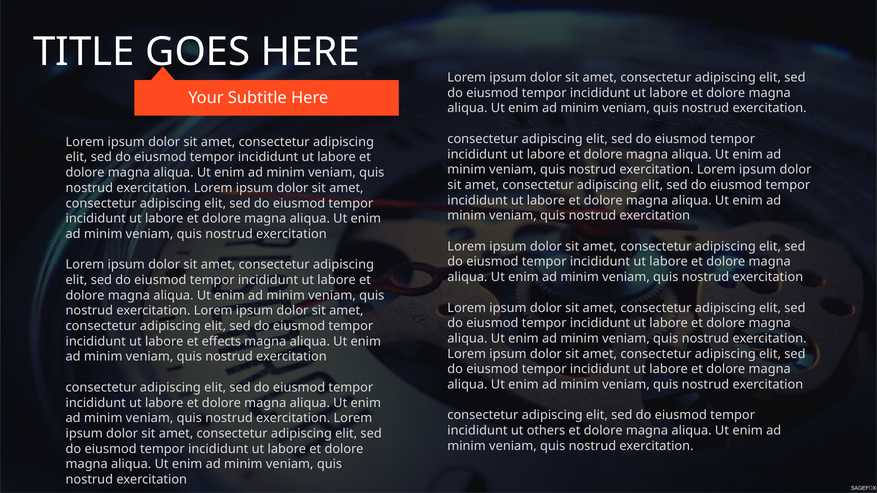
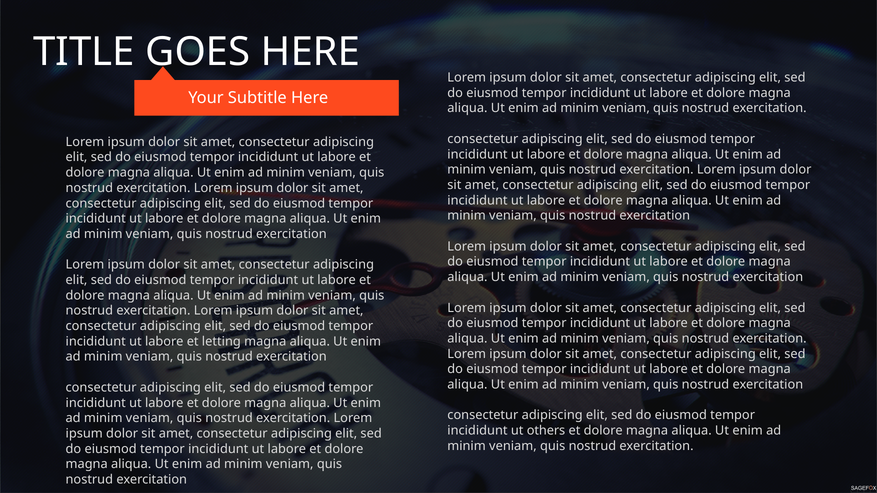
effects: effects -> letting (221, 342)
